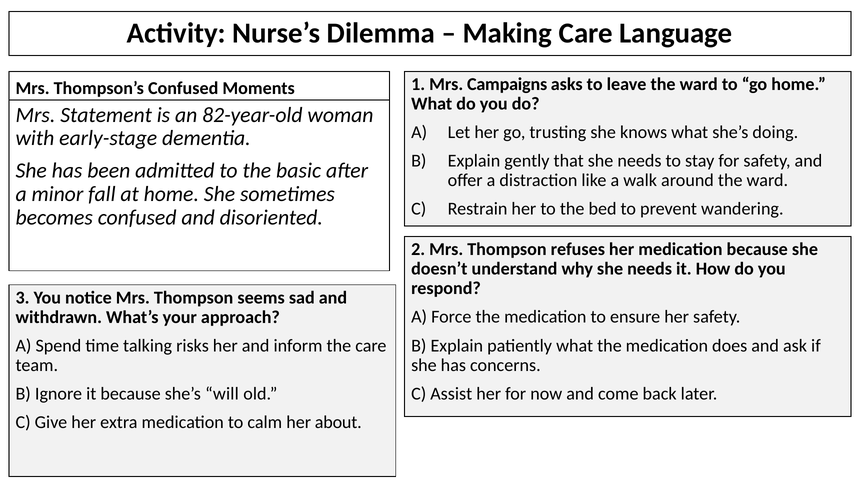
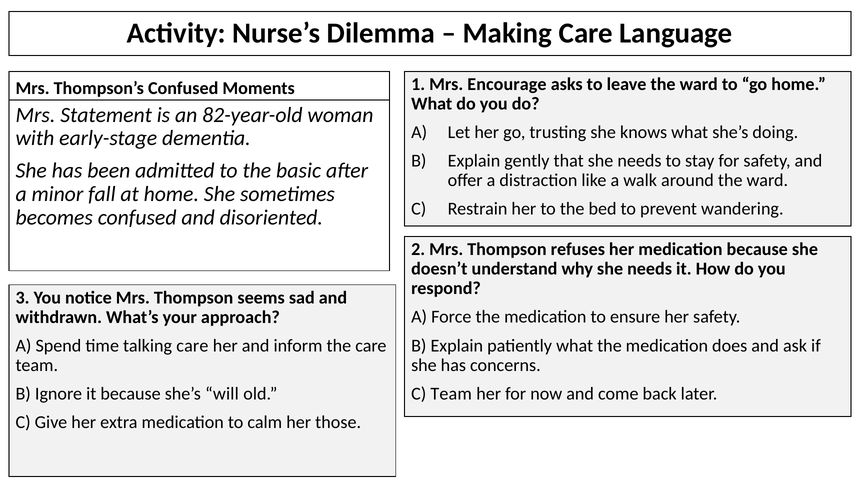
Campaigns: Campaigns -> Encourage (507, 84)
talking risks: risks -> care (192, 346)
C Assist: Assist -> Team (451, 393)
about: about -> those (338, 422)
